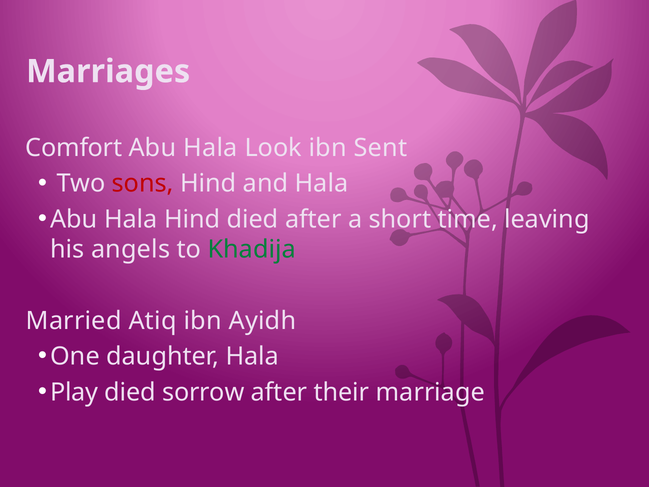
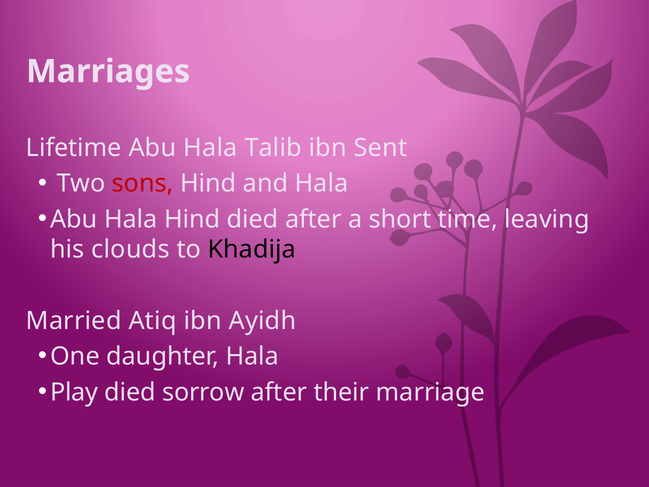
Comfort: Comfort -> Lifetime (74, 148)
Look: Look -> Talib (273, 148)
angels: angels -> clouds (131, 249)
Khadija colour: green -> black (252, 249)
